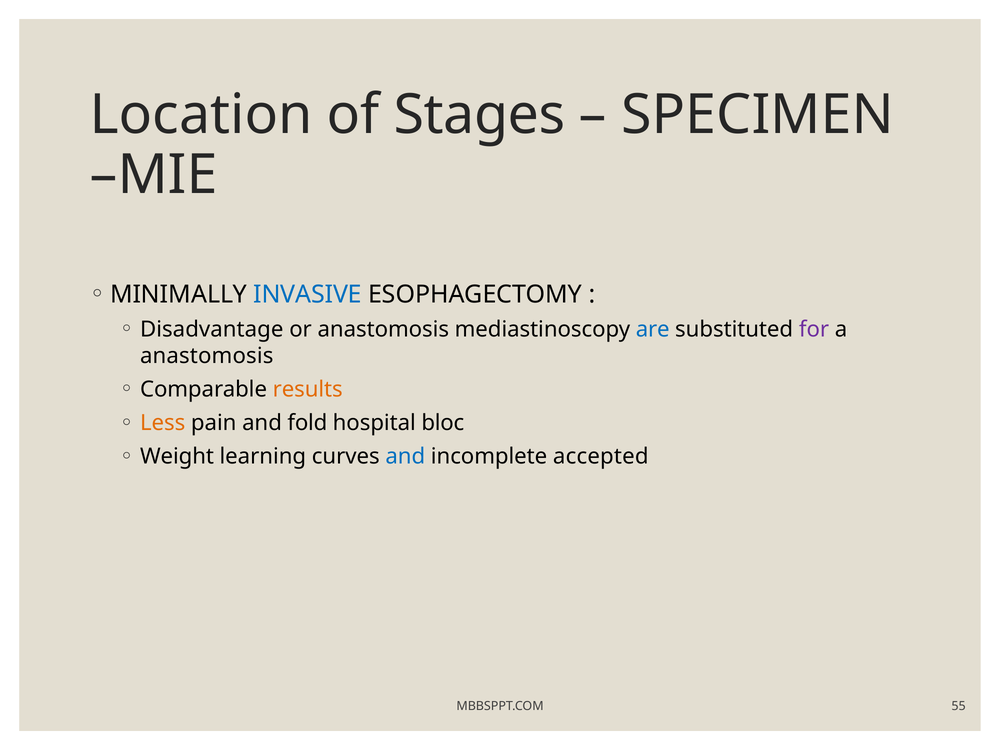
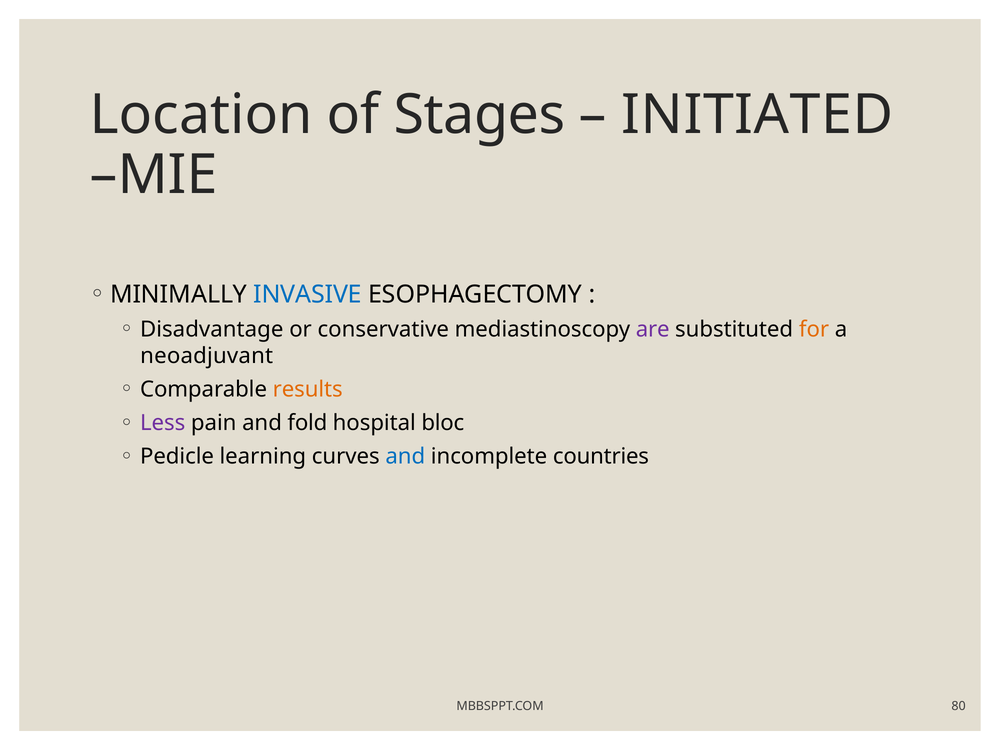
SPECIMEN: SPECIMEN -> INITIATED (757, 115)
or anastomosis: anastomosis -> conservative (383, 329)
are colour: blue -> purple (653, 329)
for colour: purple -> orange (814, 329)
anastomosis: anastomosis -> neoadjuvant (207, 356)
Less colour: orange -> purple (163, 423)
Weight: Weight -> Pedicle (177, 457)
accepted: accepted -> countries (601, 457)
55: 55 -> 80 (959, 706)
